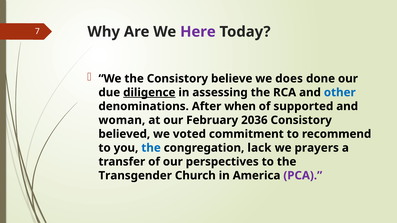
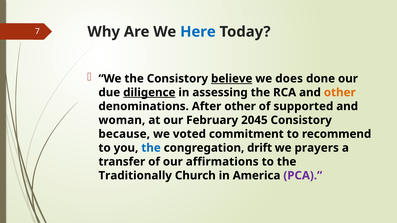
Here colour: purple -> blue (198, 32)
believe underline: none -> present (232, 79)
other colour: blue -> orange (340, 93)
After when: when -> other (240, 106)
2036: 2036 -> 2045 (254, 120)
believed: believed -> because (124, 134)
lack: lack -> drift (260, 148)
perspectives: perspectives -> affirmations (222, 162)
Transgender: Transgender -> Traditionally (135, 176)
